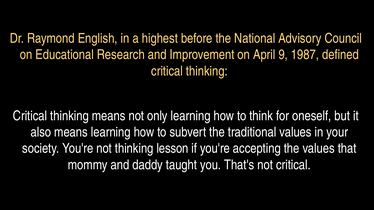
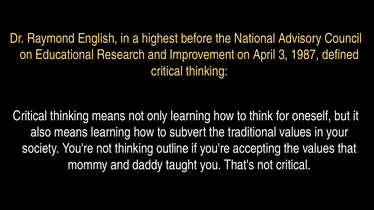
9: 9 -> 3 (283, 55)
lesson: lesson -> outline (172, 149)
